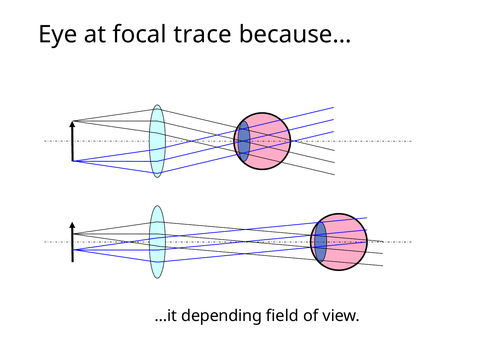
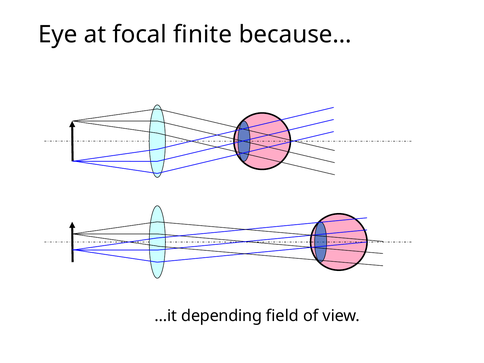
trace: trace -> finite (203, 35)
